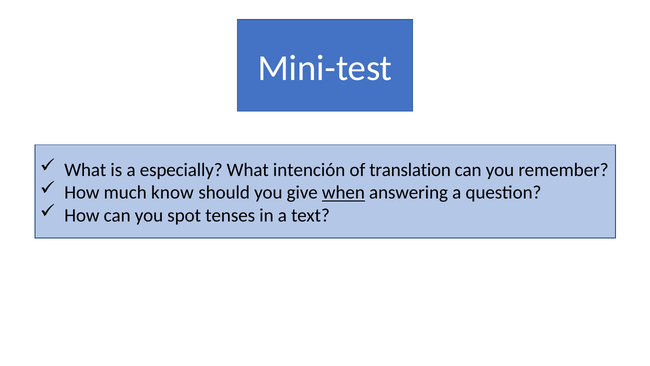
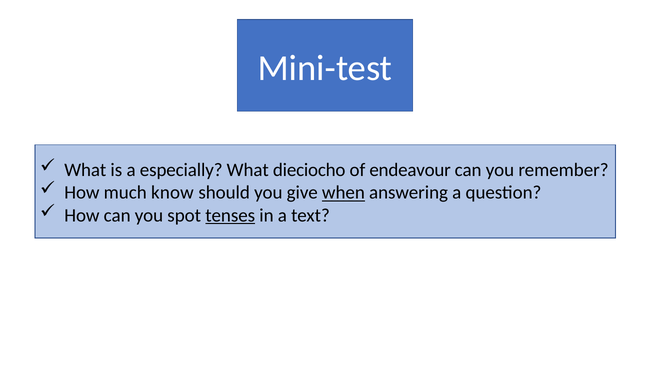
intención: intención -> dieciocho (309, 170)
translation: translation -> endeavour (410, 170)
tenses underline: none -> present (230, 215)
